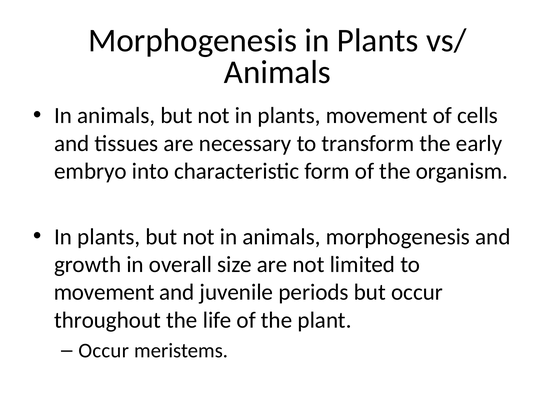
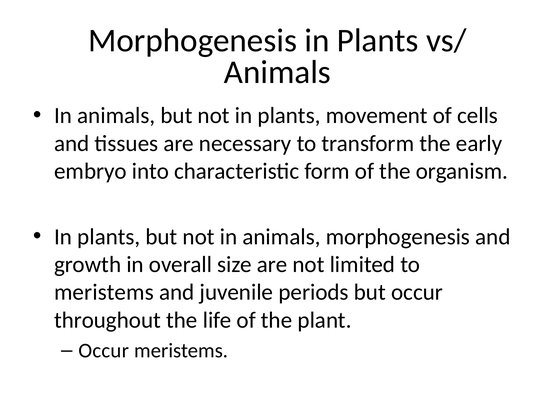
movement: movement -> meristems (104, 292)
